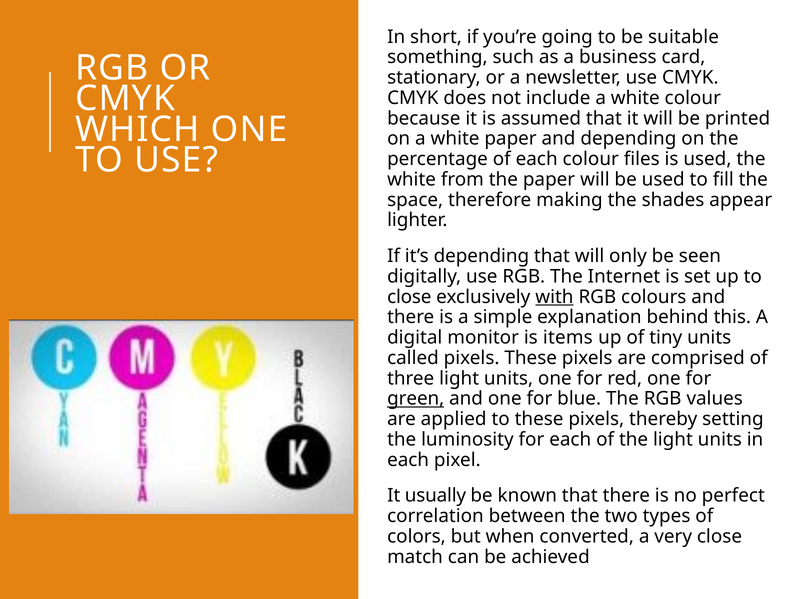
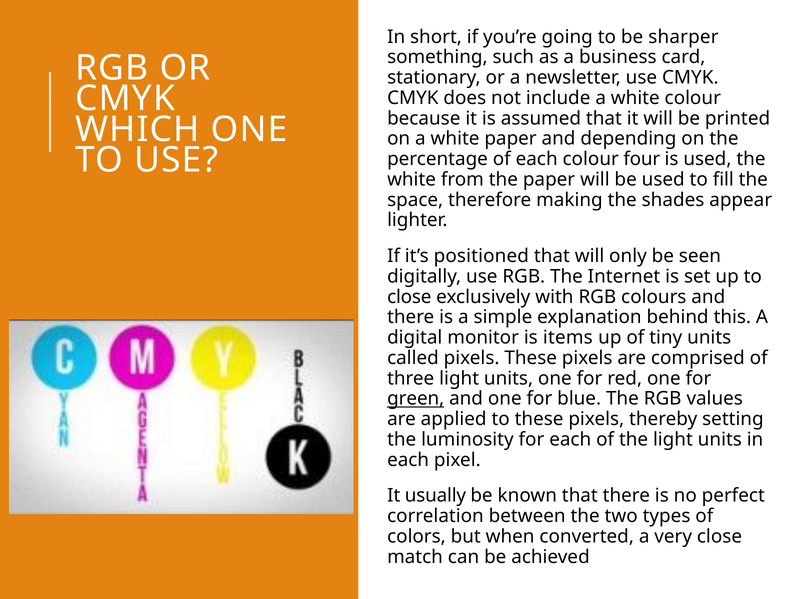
suitable: suitable -> sharper (683, 37)
files: files -> four (642, 159)
it’s depending: depending -> positioned (481, 256)
with underline: present -> none (554, 297)
